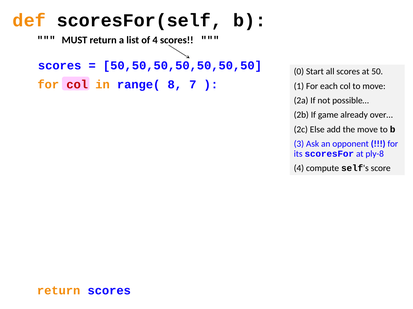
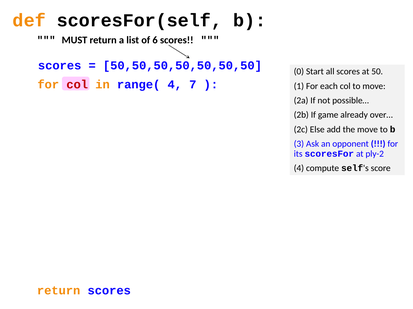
of 4: 4 -> 6 (155, 40)
range( 8: 8 -> 4 (175, 85)
ply-8: ply-8 -> ply-2 (375, 154)
